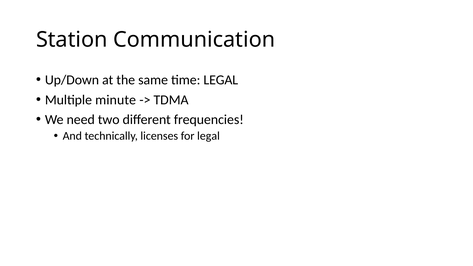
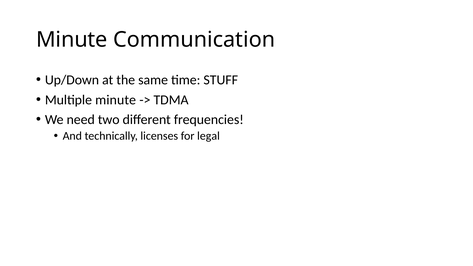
Station: Station -> Minute (72, 40)
time LEGAL: LEGAL -> STUFF (221, 80)
